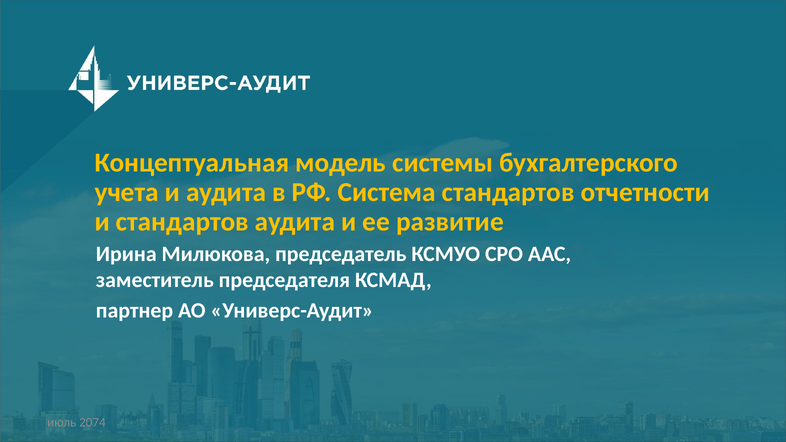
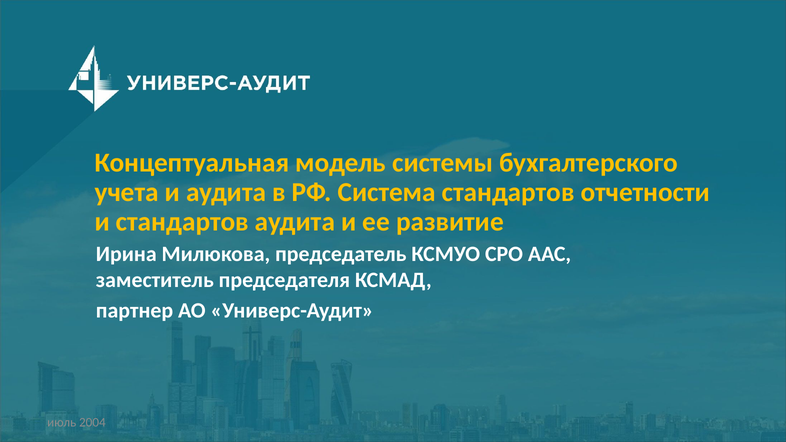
2074: 2074 -> 2004 (92, 422)
